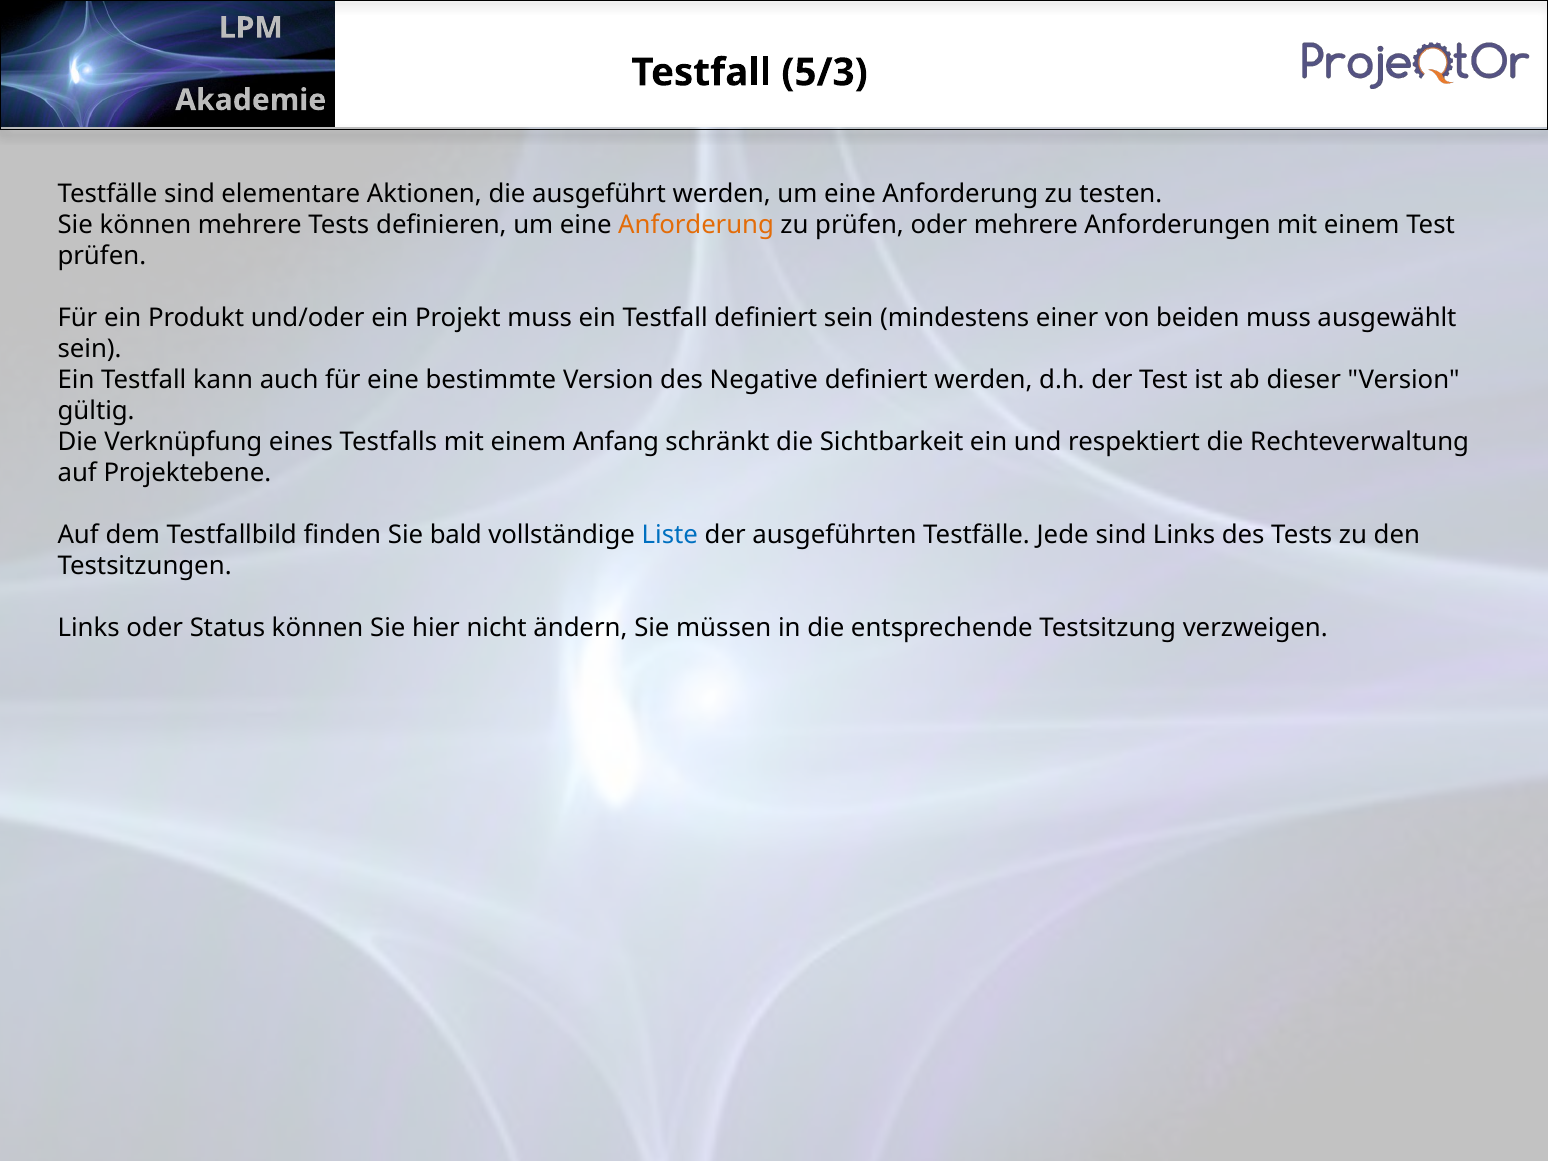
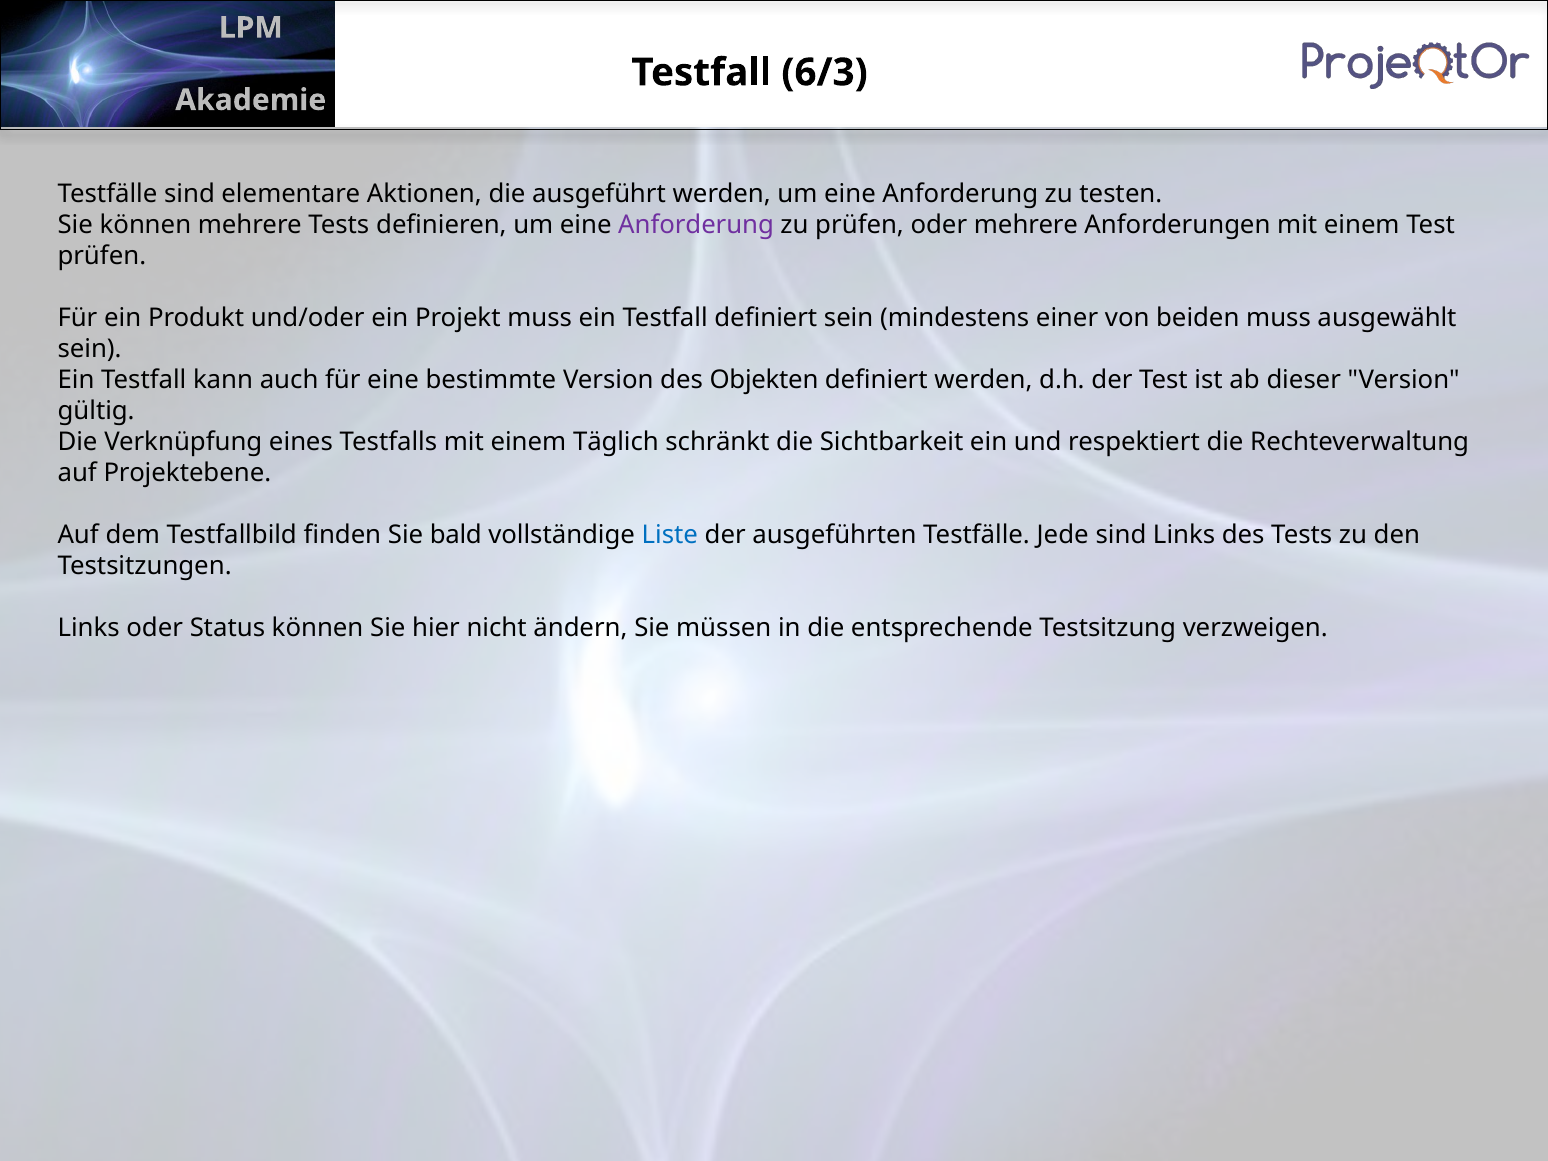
5/3: 5/3 -> 6/3 (825, 73)
Anforderung colour: orange -> purple (696, 225)
Negative: Negative -> Objekten (764, 380)
Anfang: Anfang -> Täglich (616, 442)
